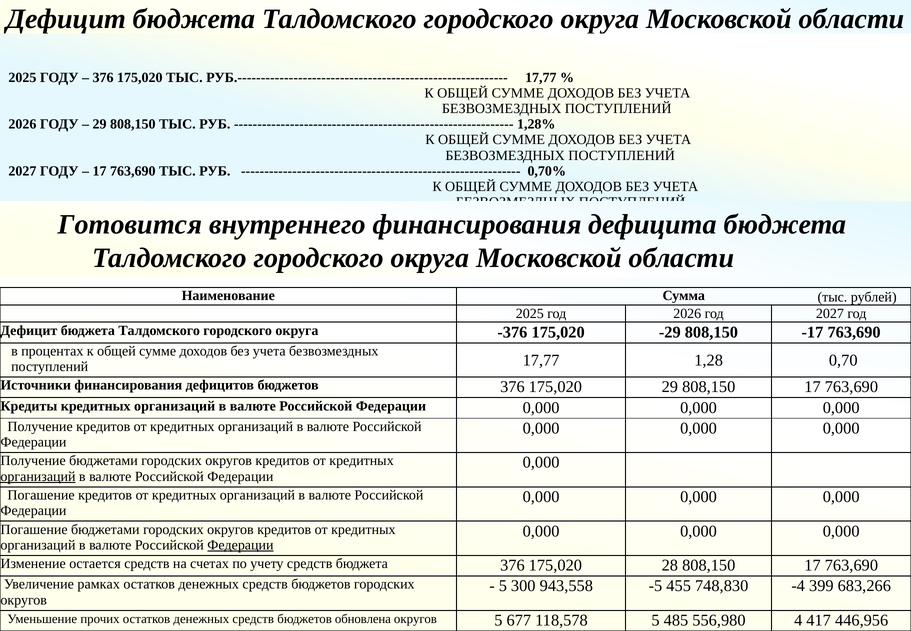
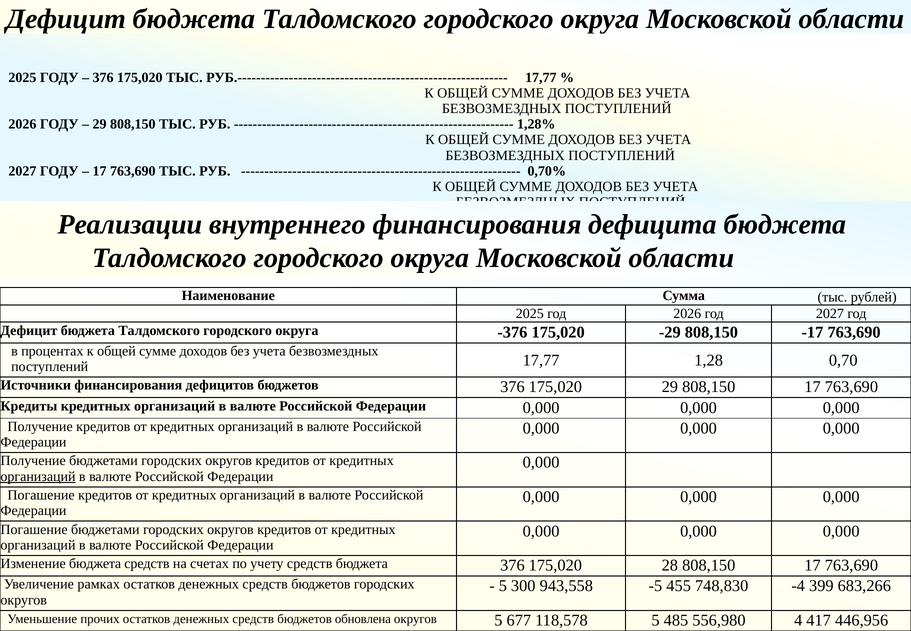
Готовится: Готовится -> Реализации (130, 224)
Федерации underline: present -> none (240, 545)
Изменение остается: остается -> бюджета (95, 563)
